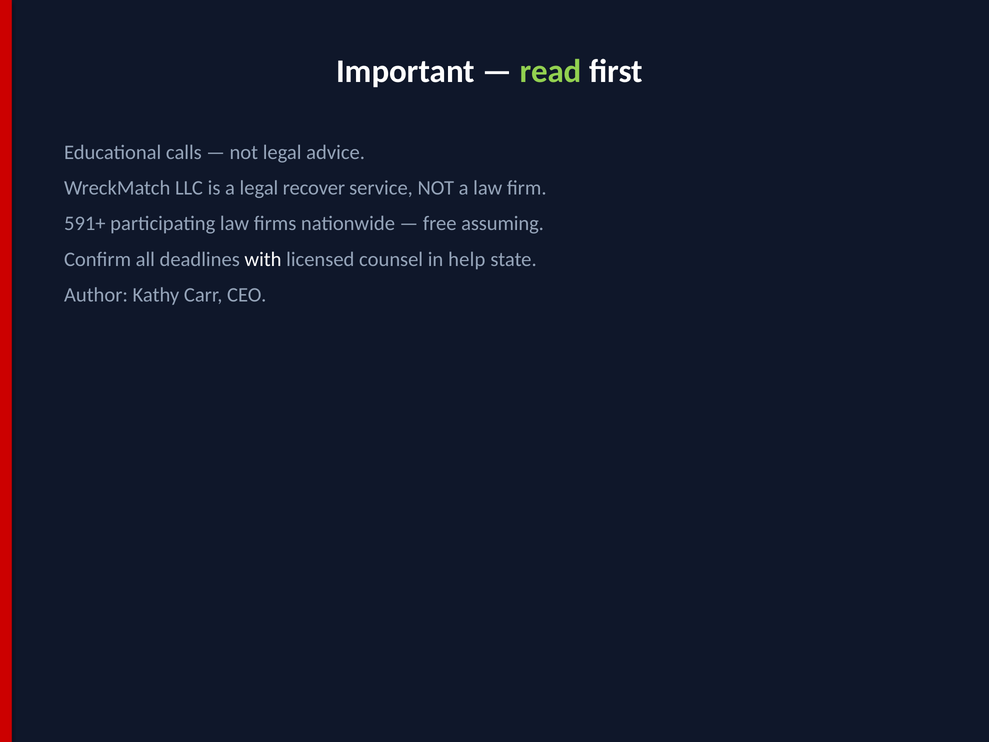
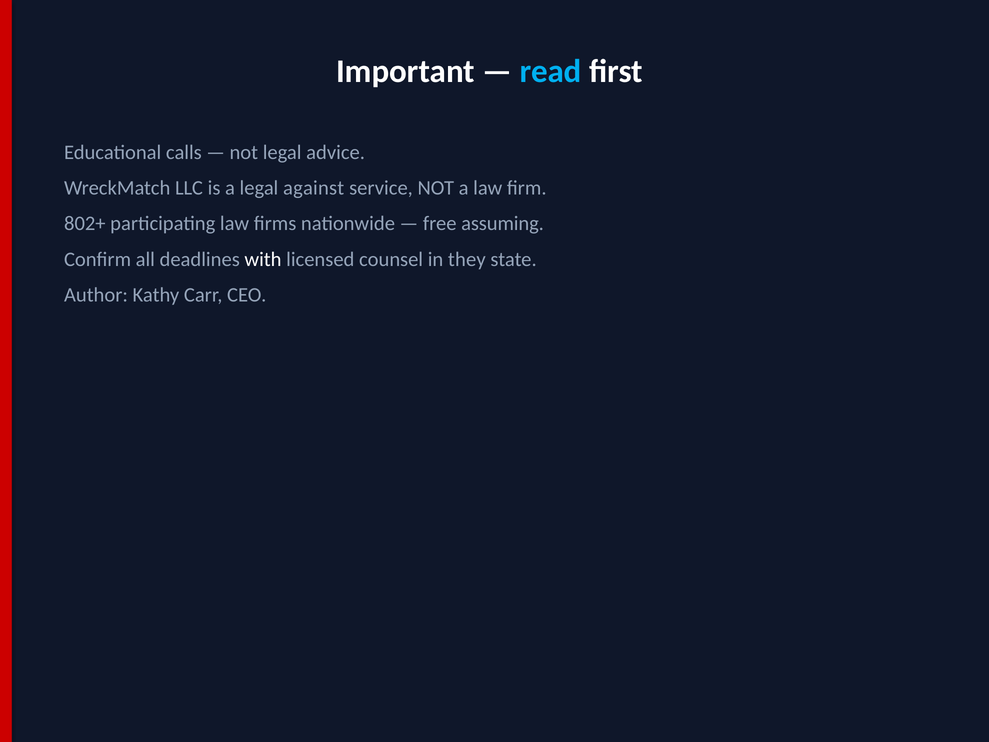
read colour: light green -> light blue (551, 71)
recover: recover -> against (314, 188)
591+: 591+ -> 802+ (85, 224)
help: help -> they (467, 259)
